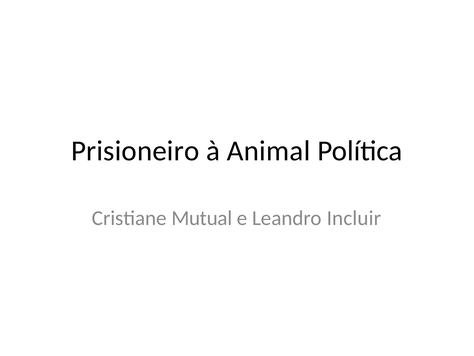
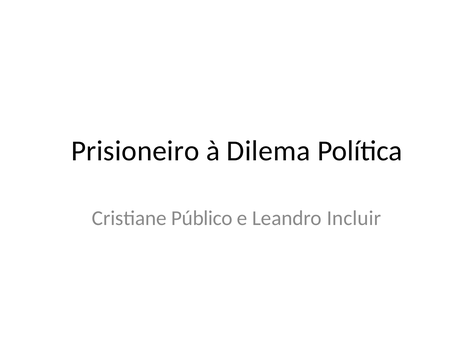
Animal: Animal -> Dilema (269, 151)
Mutual: Mutual -> Público (202, 218)
